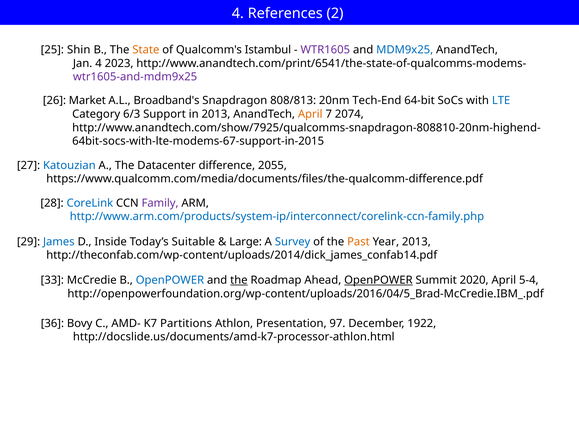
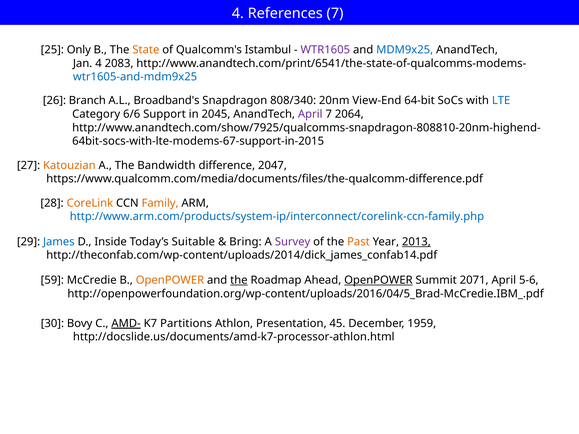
References 2: 2 -> 7 (335, 13)
Shin: Shin -> Only (79, 50)
2023: 2023 -> 2083 (119, 63)
wtr1605-and-mdm9x25 colour: purple -> blue (135, 77)
Market: Market -> Branch (87, 101)
808/813: 808/813 -> 808/340 (293, 101)
Tech-End: Tech-End -> View-End (377, 101)
6/3: 6/3 -> 6/6 (132, 114)
in 2013: 2013 -> 2045 (216, 114)
April colour: orange -> purple (310, 114)
2074: 2074 -> 2064 (349, 114)
Katouzian colour: blue -> orange (69, 165)
Datacenter: Datacenter -> Bandwidth (166, 165)
2055: 2055 -> 2047 (272, 165)
CoreLink colour: blue -> orange (90, 203)
Family colour: purple -> orange (160, 203)
Large: Large -> Bring (245, 242)
Survey colour: blue -> purple (293, 242)
2013 underline: none -> present (416, 242)
33: 33 -> 59 (52, 280)
OpenPOWER colour: blue -> orange (170, 280)
2020: 2020 -> 2071 (474, 280)
5-4: 5-4 -> 5-6 (529, 280)
36: 36 -> 30 (52, 324)
AMD- underline: none -> present (126, 324)
97: 97 -> 45 (337, 324)
1922: 1922 -> 1959 (422, 324)
